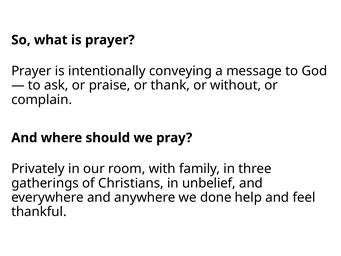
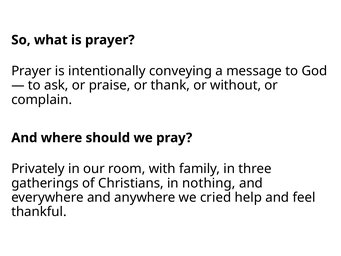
unbelief: unbelief -> nothing (209, 183)
done: done -> cried (216, 197)
